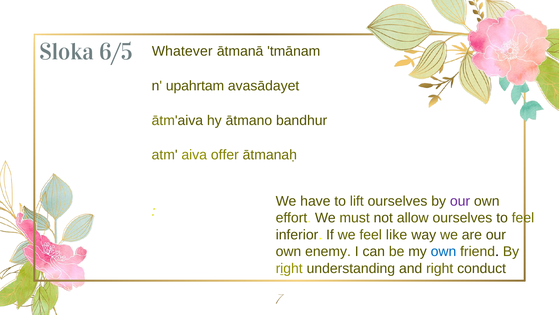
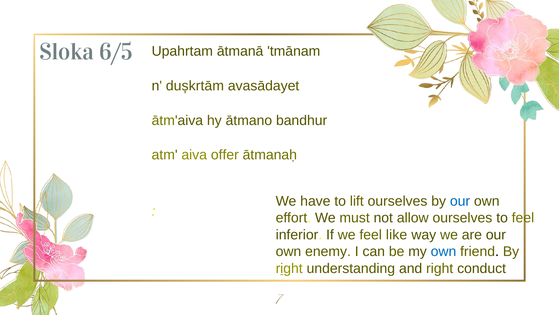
Whatever: Whatever -> Upahrtam (182, 51)
upahrtam: upahrtam -> dușkrtām (195, 86)
our colour: purple -> blue (460, 201)
